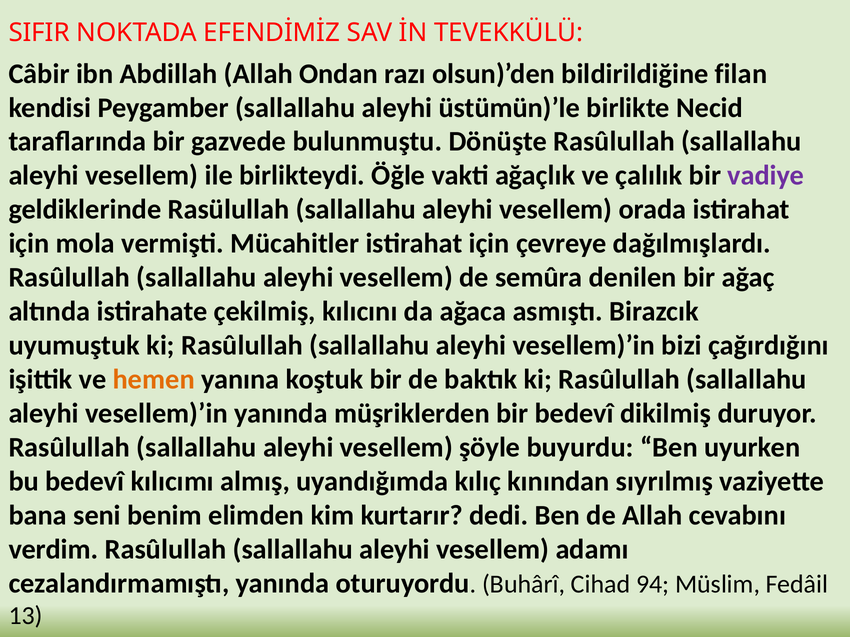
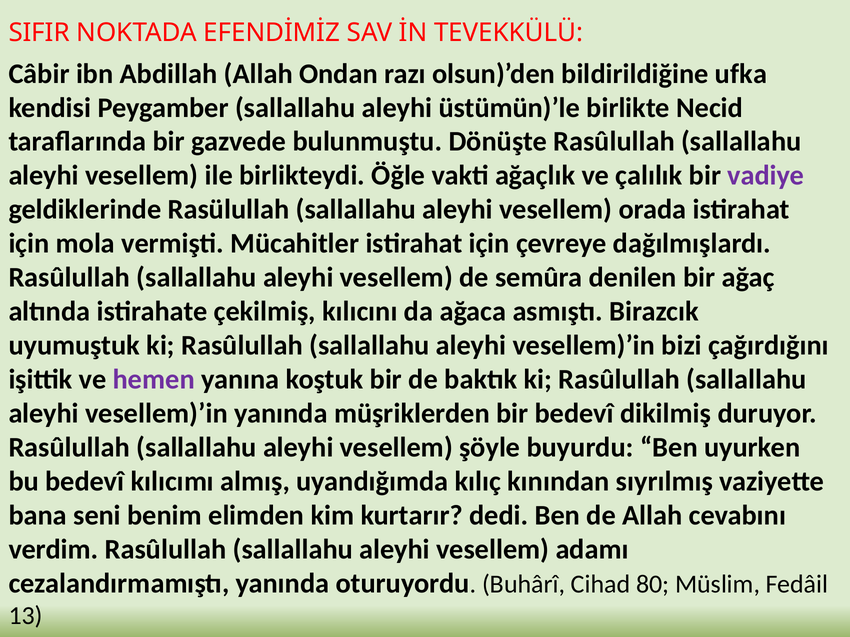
filan: filan -> ufka (741, 74)
hemen colour: orange -> purple (154, 380)
94: 94 -> 80 (653, 585)
